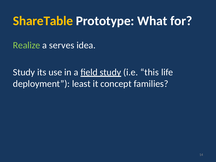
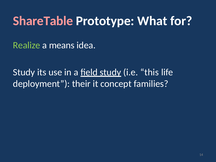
ShareTable colour: yellow -> pink (43, 21)
serves: serves -> means (62, 45)
least: least -> their (81, 84)
